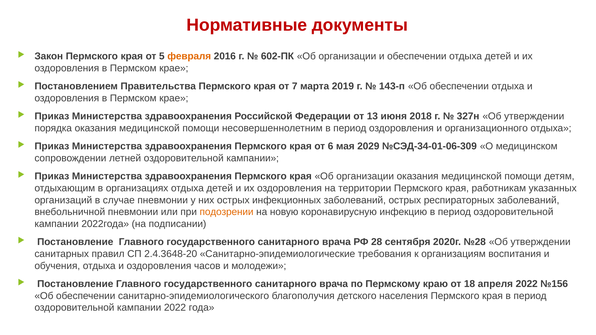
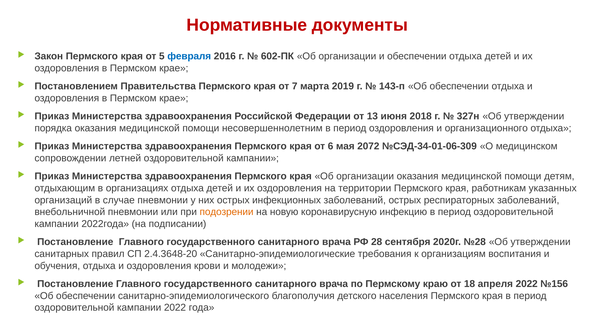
февраля colour: orange -> blue (189, 56)
2029: 2029 -> 2072 (368, 146)
часов: часов -> крови (207, 266)
